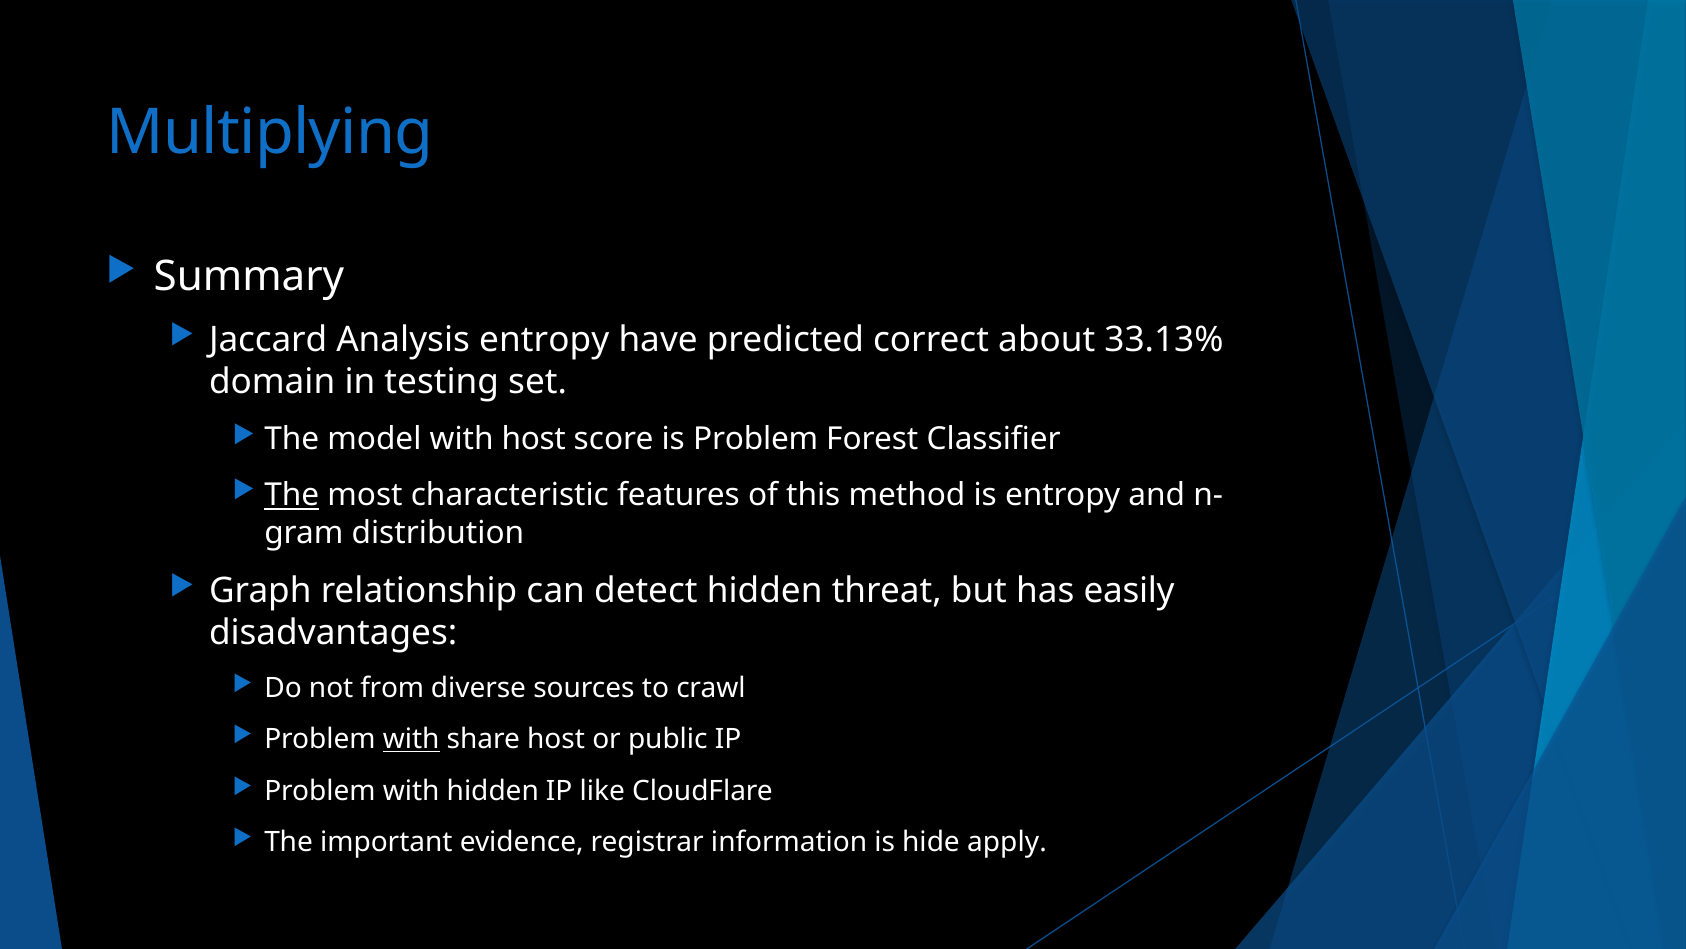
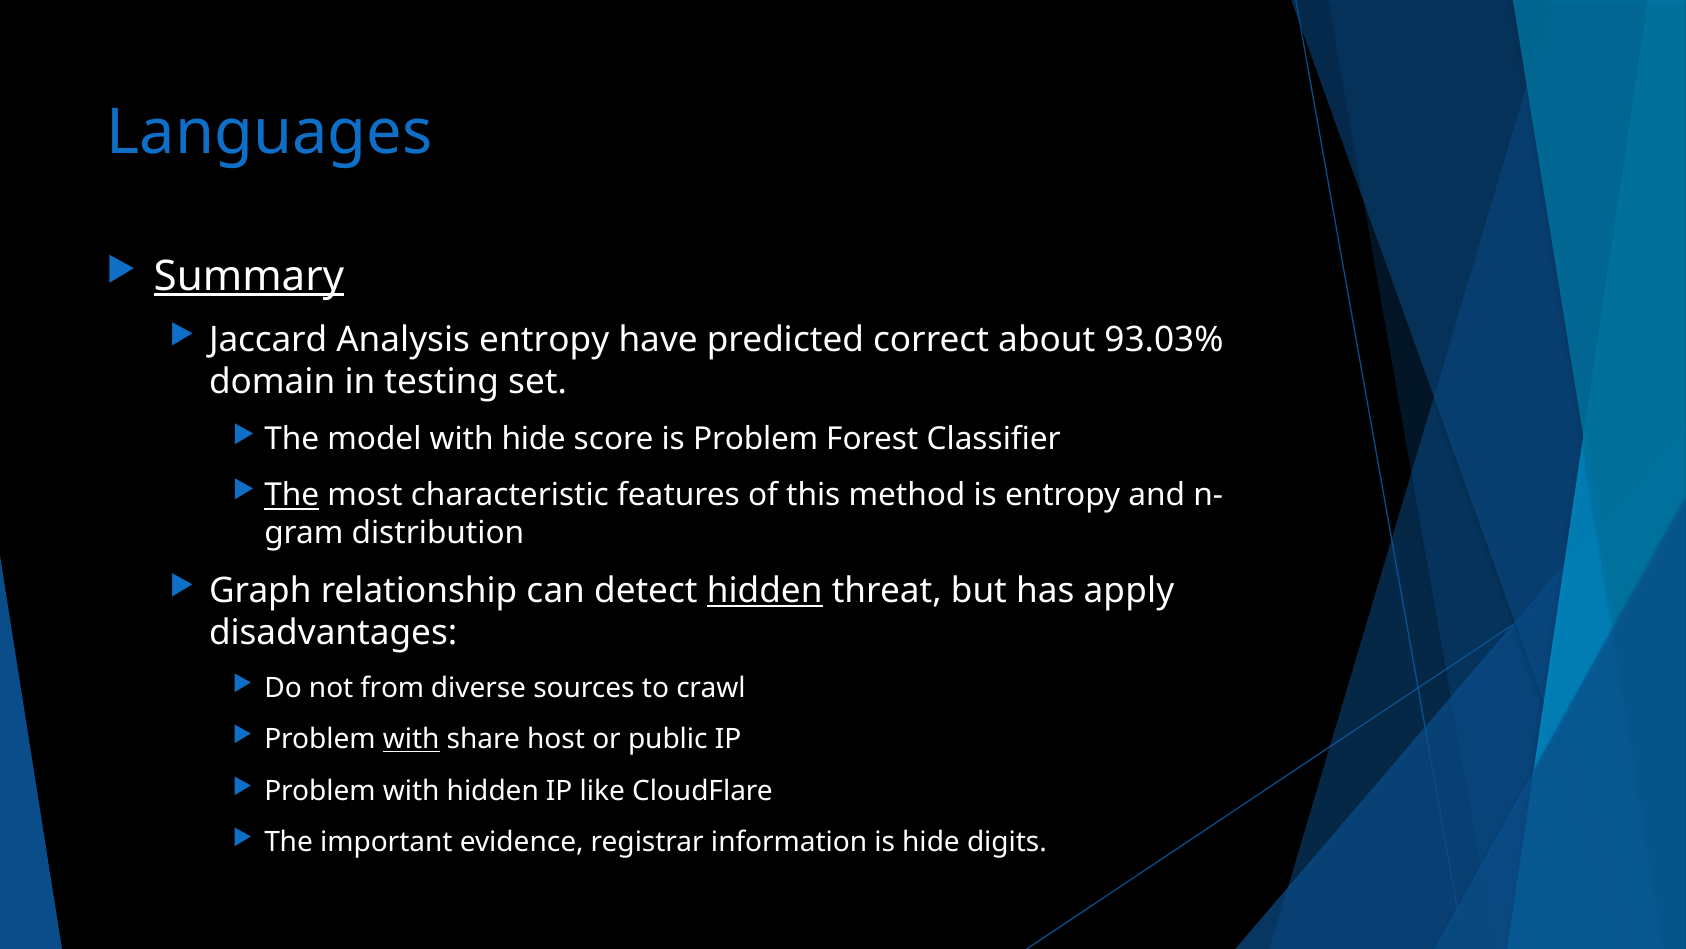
Multiplying: Multiplying -> Languages (270, 133)
Summary underline: none -> present (249, 276)
33.13%: 33.13% -> 93.03% (1164, 340)
with host: host -> hide (534, 439)
hidden underline: none -> present (765, 591)
easily: easily -> apply (1129, 591)
apply: apply -> digits (1007, 842)
